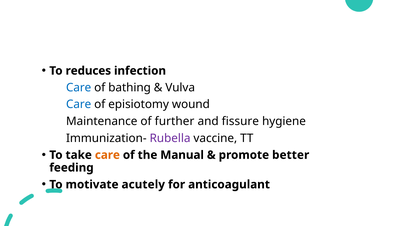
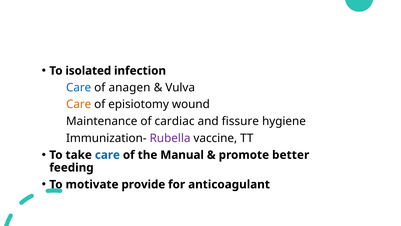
reduces: reduces -> isolated (88, 71)
bathing: bathing -> anagen (129, 87)
Care colour: blue -> orange (79, 104)
further: further -> cardiac (175, 121)
care colour: orange -> blue (107, 155)
acutely: acutely -> provide (143, 184)
